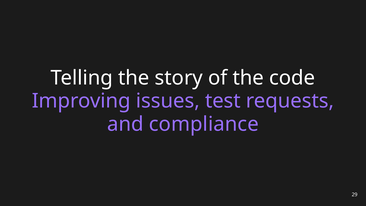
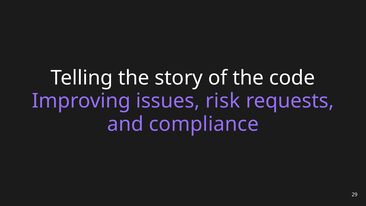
test: test -> risk (223, 101)
